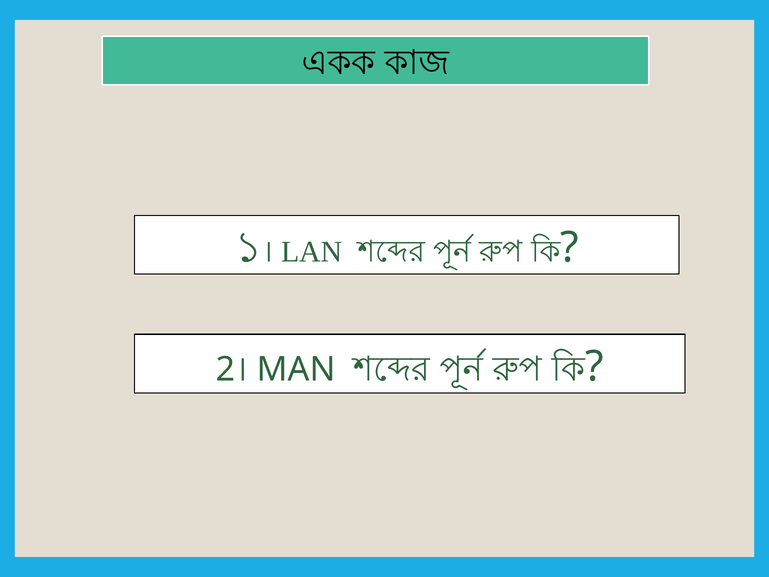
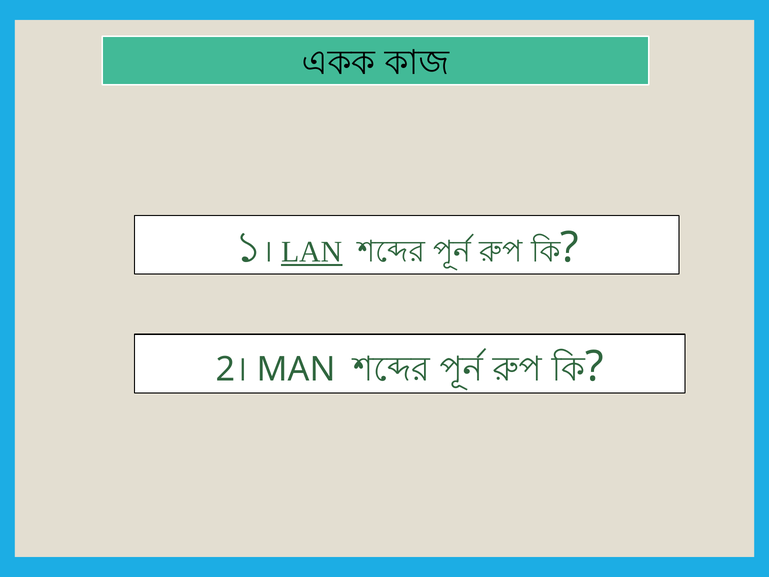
LAN underline: none -> present (312, 252)
